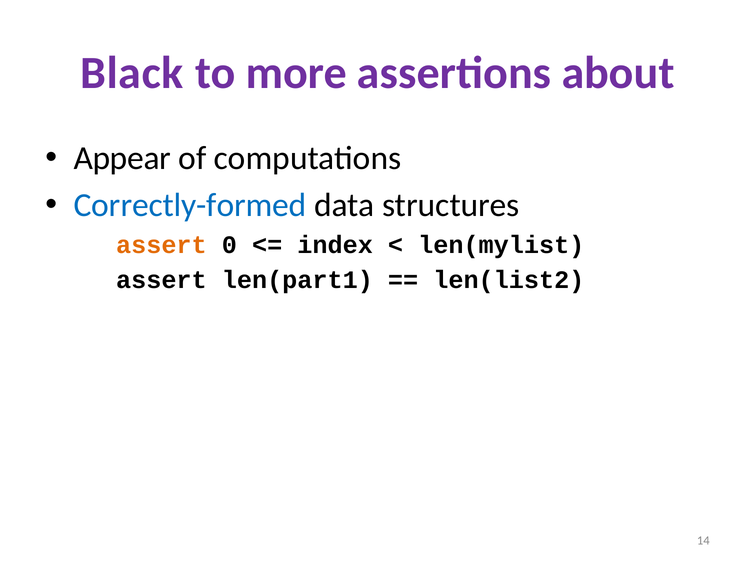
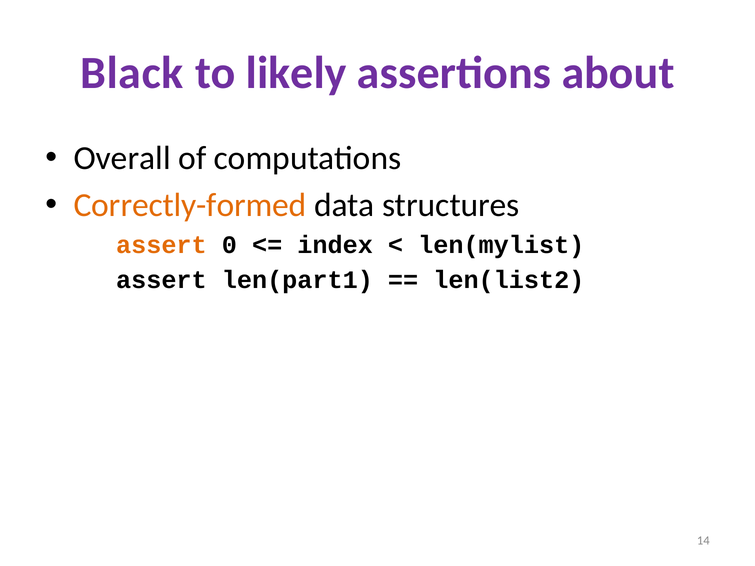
more: more -> likely (296, 73)
Appear: Appear -> Overall (122, 158)
Correctly-formed colour: blue -> orange (190, 205)
